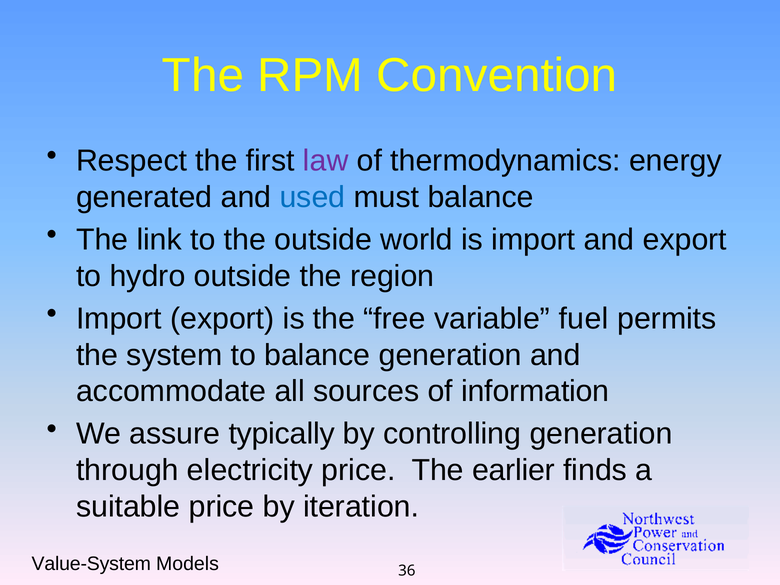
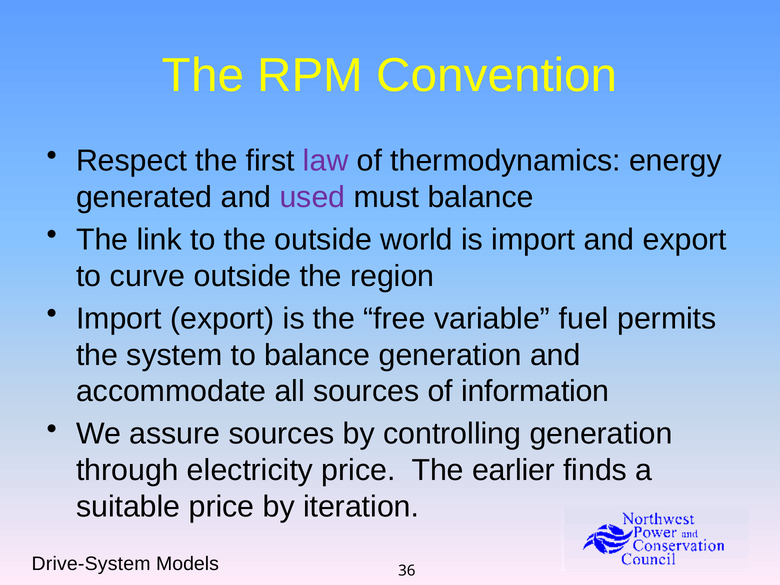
used colour: blue -> purple (312, 197)
hydro: hydro -> curve (147, 276)
assure typically: typically -> sources (282, 434)
Value-System: Value-System -> Drive-System (91, 564)
